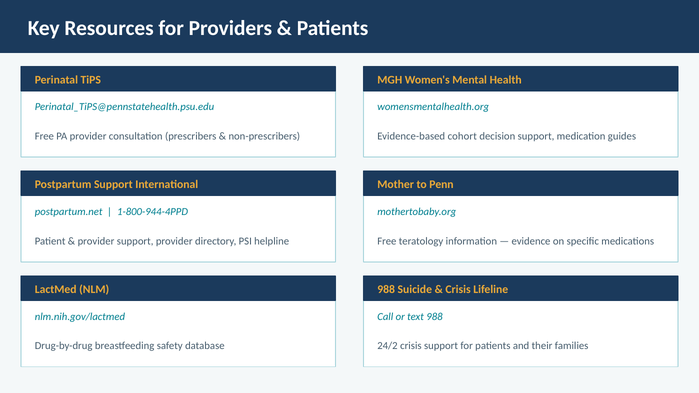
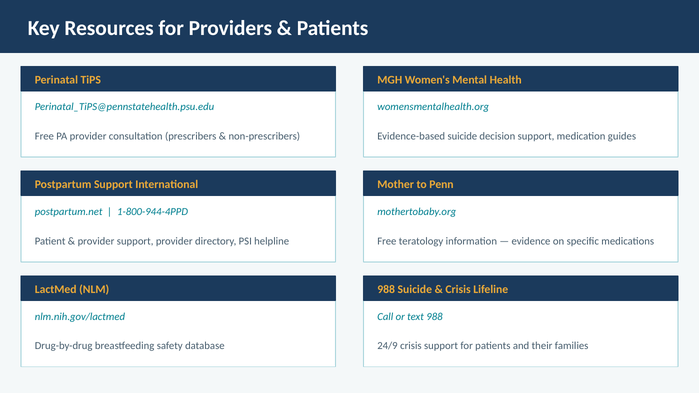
Evidence-based cohort: cohort -> suicide (462, 136)
24/2: 24/2 -> 24/9 (387, 346)
